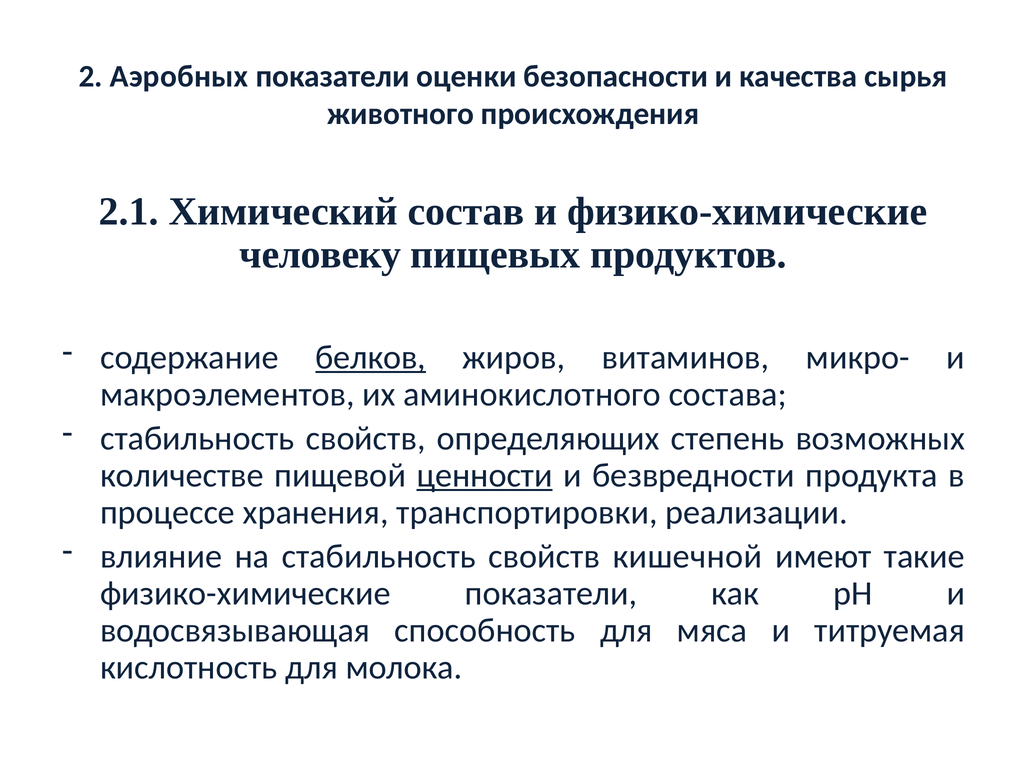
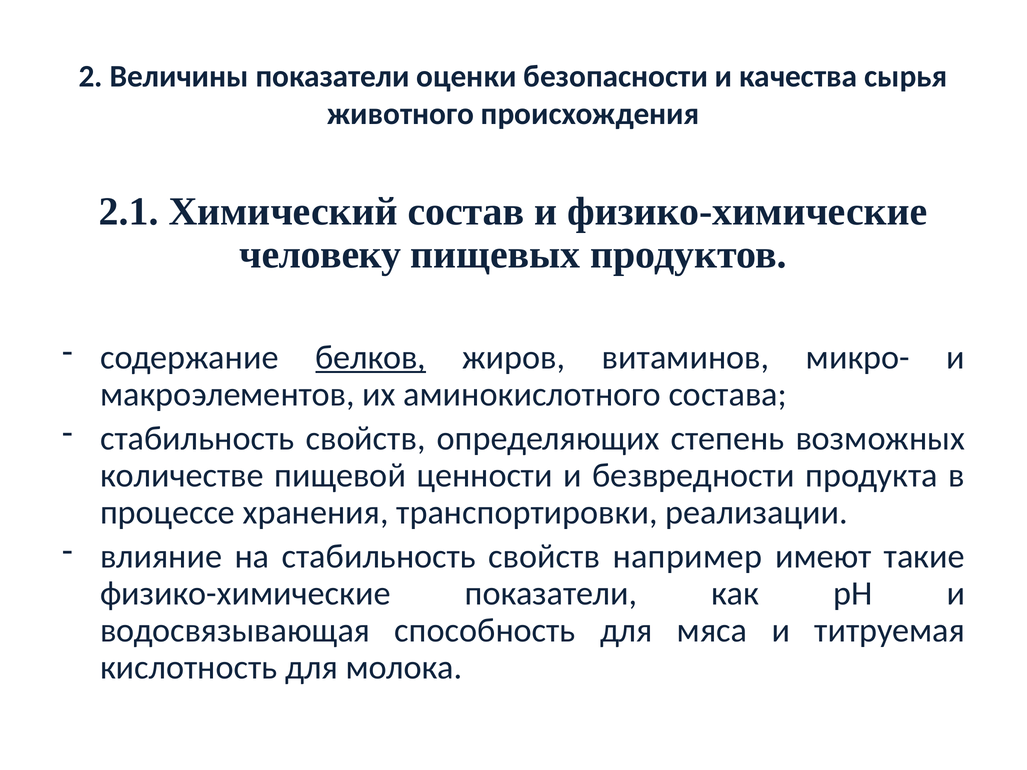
Аэробных: Аэробных -> Величины (179, 76)
ценности underline: present -> none (485, 476)
кишечной: кишечной -> например (687, 557)
